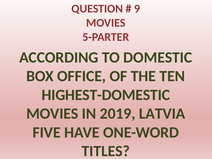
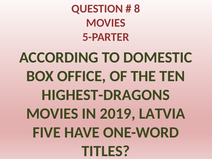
9: 9 -> 8 (137, 9)
HIGHEST-DOMESTIC: HIGHEST-DOMESTIC -> HIGHEST-DRAGONS (106, 95)
